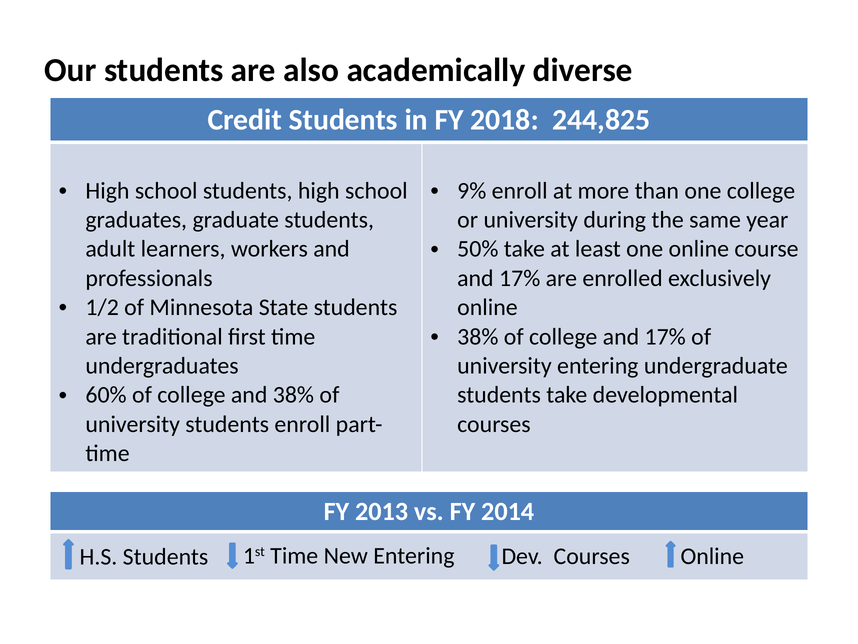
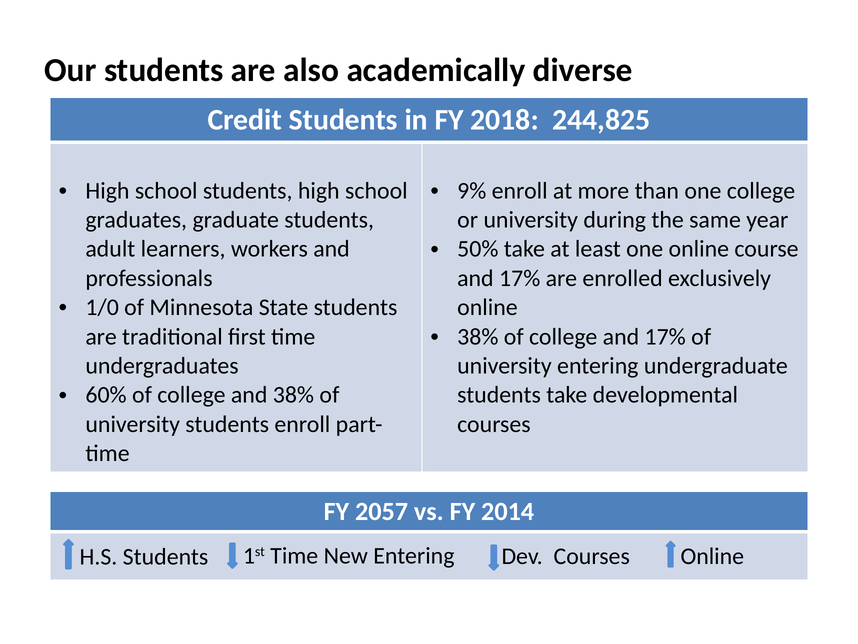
1/2: 1/2 -> 1/0 (102, 307)
2013: 2013 -> 2057 (382, 511)
